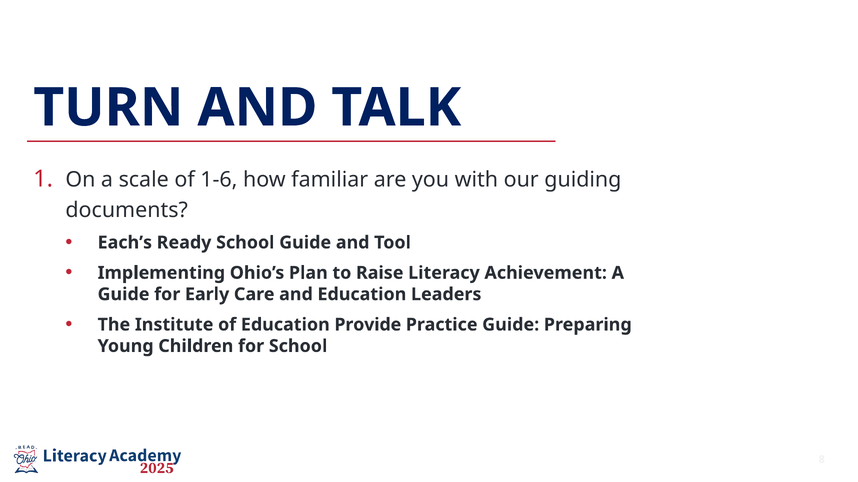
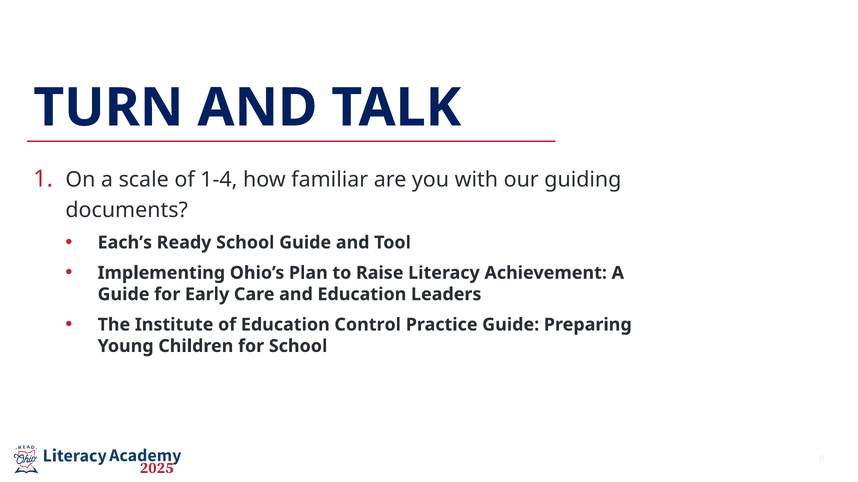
1-6: 1-6 -> 1-4 (219, 180)
Provide: Provide -> Control (368, 325)
